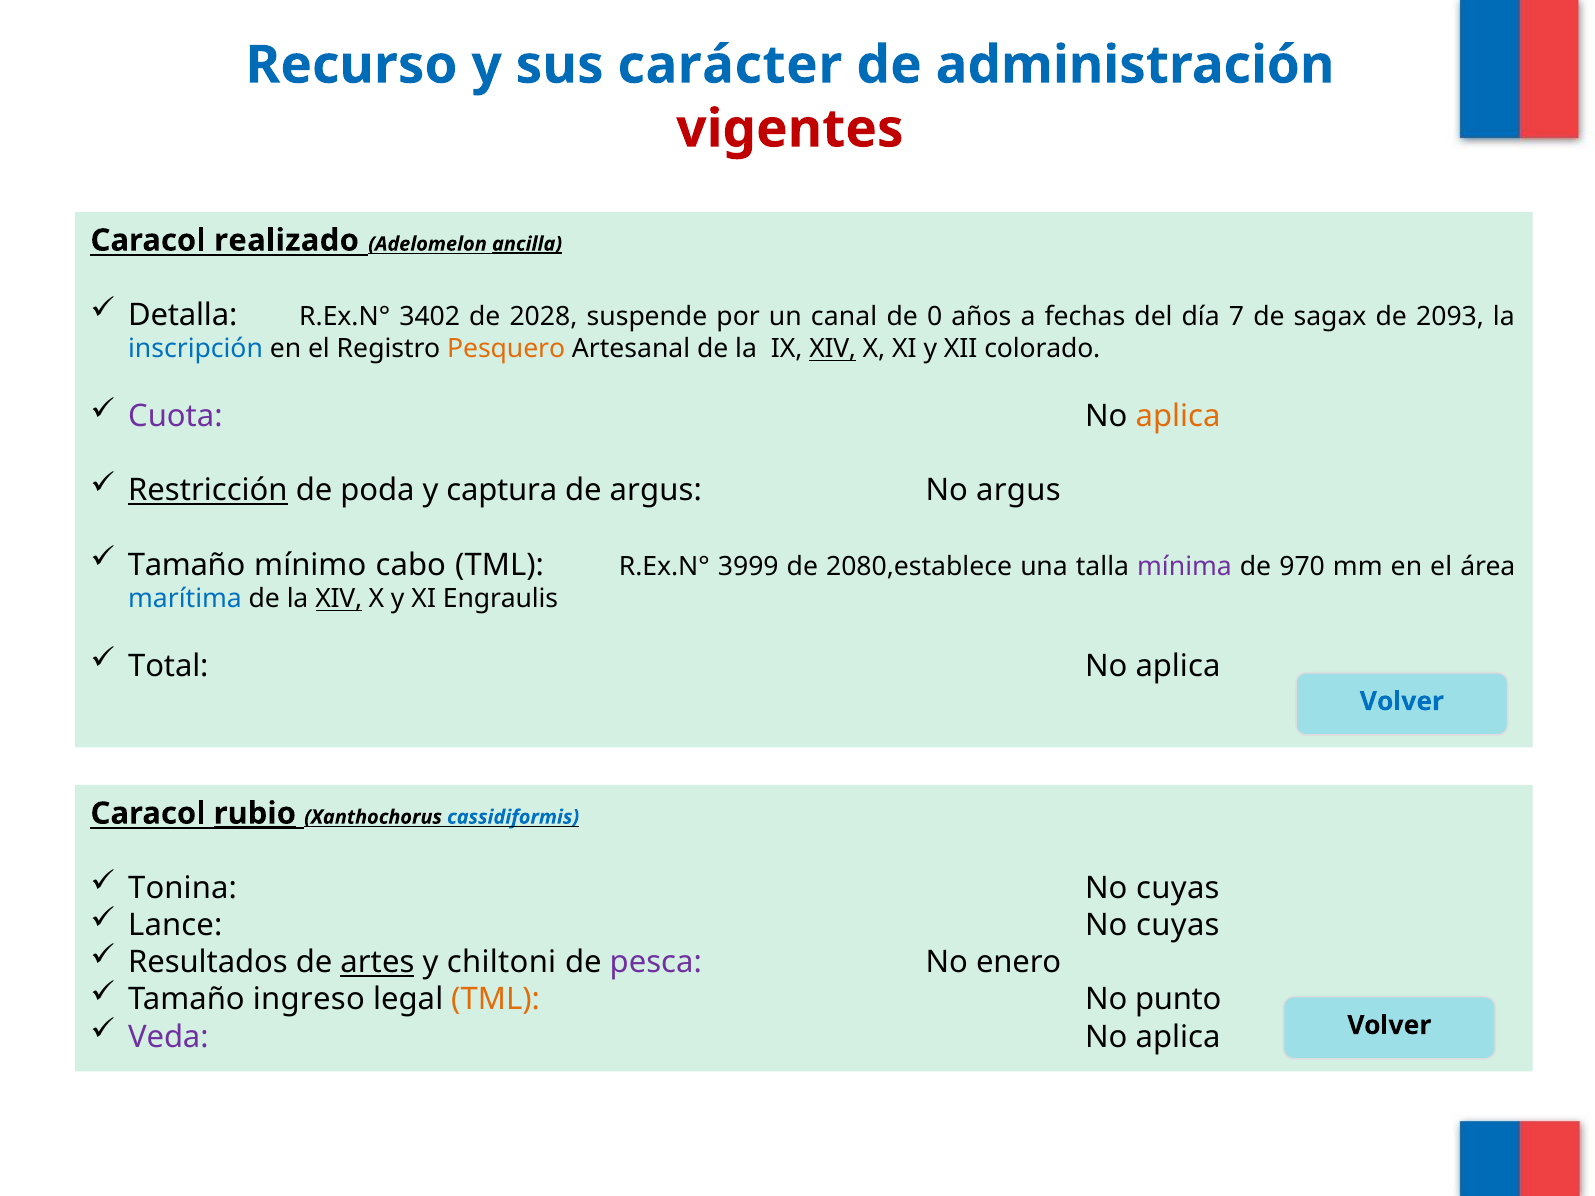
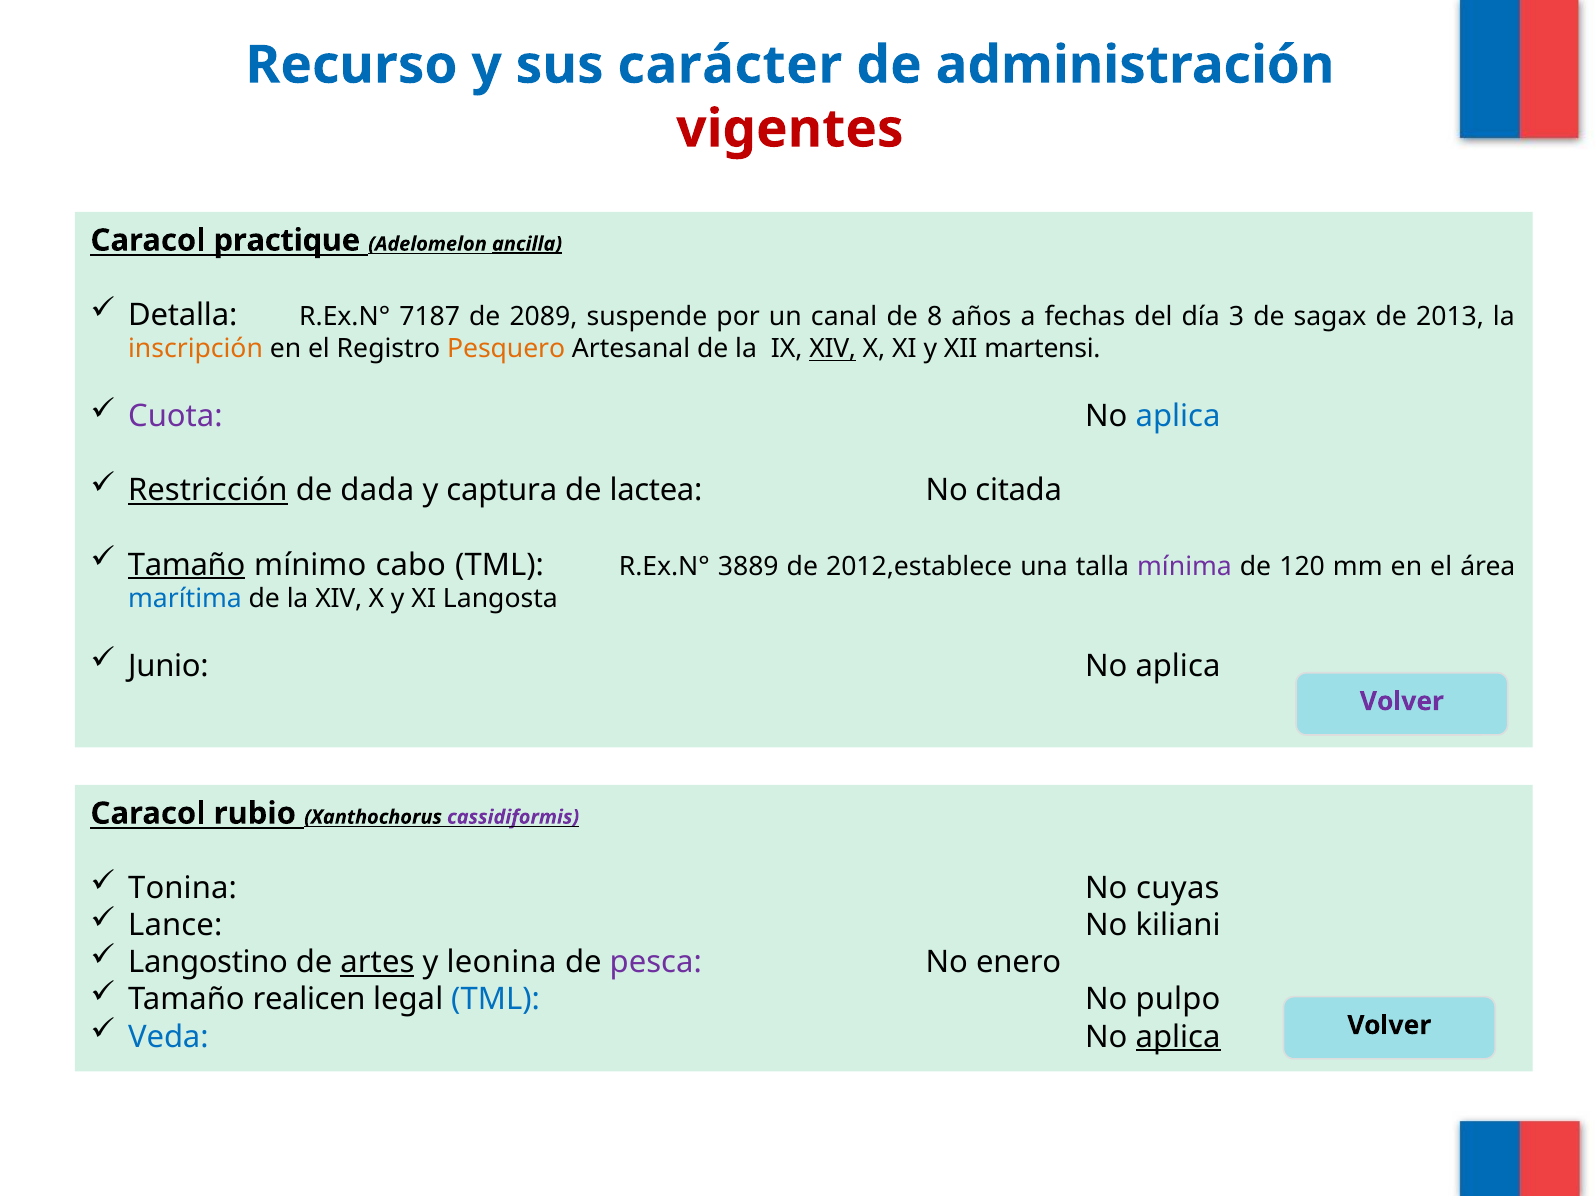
realizado: realizado -> practique (287, 240)
3402: 3402 -> 7187 (430, 316)
2028: 2028 -> 2089 (543, 316)
0: 0 -> 8 (935, 316)
7: 7 -> 3 (1236, 316)
2093: 2093 -> 2013 (1450, 316)
inscripción colour: blue -> orange (196, 349)
colorado: colorado -> martensi (1042, 349)
aplica colour: orange -> blue (1178, 416)
poda: poda -> dada (377, 490)
de argus: argus -> lactea (656, 490)
No argus: argus -> citada (1019, 490)
Tamaño underline: none -> present (187, 565)
3999: 3999 -> 3889 (748, 566)
2080,establece: 2080,establece -> 2012,establece (919, 566)
970: 970 -> 120 (1302, 566)
XIV underline: present -> none (339, 599)
Engraulis: Engraulis -> Langosta (500, 599)
Total: Total -> Junio (168, 666)
Volver colour: blue -> purple (1402, 702)
rubio underline: present -> none (255, 814)
cassidiformis colour: blue -> purple (513, 817)
cuyas: cuyas -> kiliani (1178, 925)
Resultados: Resultados -> Langostino (208, 963)
chiltoni: chiltoni -> leonina (502, 963)
ingreso: ingreso -> realicen (309, 1000)
TML colour: orange -> blue (496, 1000)
punto: punto -> pulpo (1178, 1000)
Veda colour: purple -> blue (168, 1037)
aplica underline: none -> present (1178, 1037)
